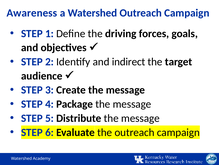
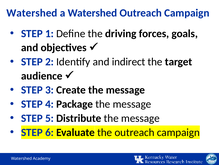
Awareness: Awareness -> Watershed (32, 13)
